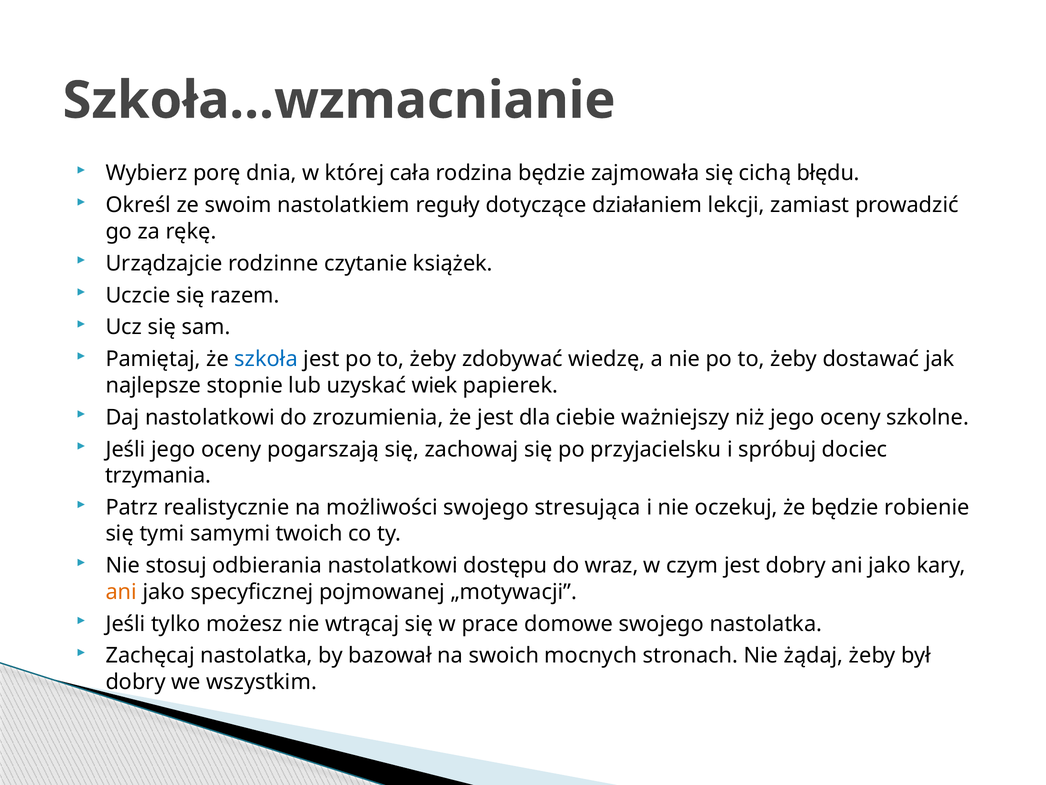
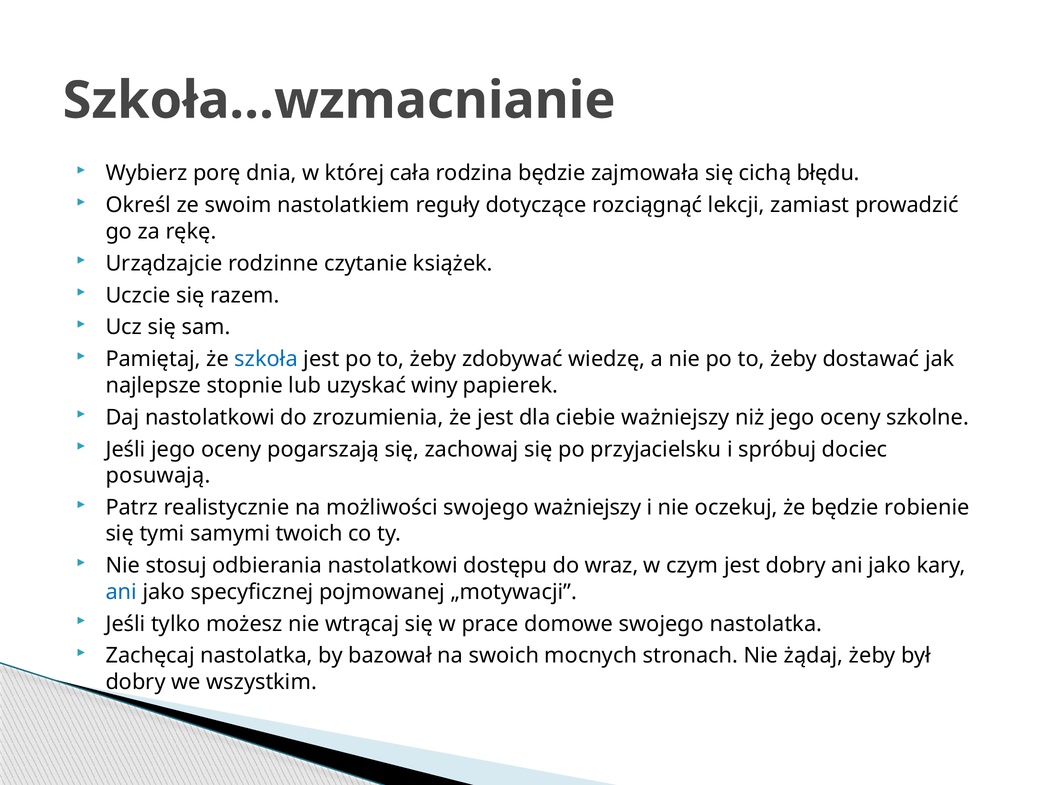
działaniem: działaniem -> rozciągnąć (647, 205)
wiek: wiek -> winy (435, 385)
trzymania: trzymania -> posuwają (158, 475)
swojego stresująca: stresująca -> ważniejszy (588, 507)
ani colour: orange -> blue (121, 591)
